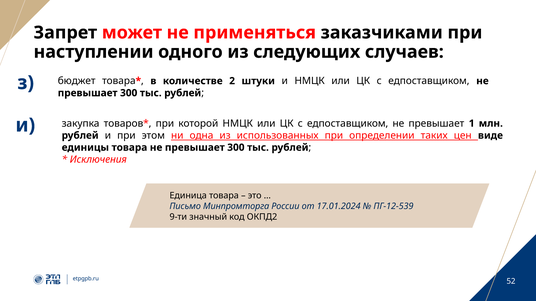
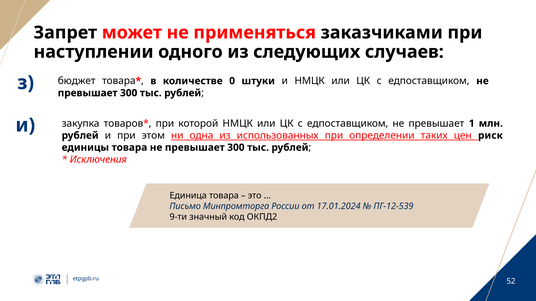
2: 2 -> 0 (232, 81)
виде: виде -> риск (490, 136)
